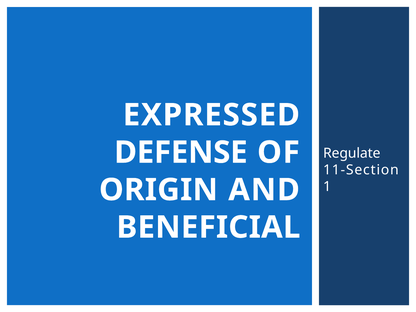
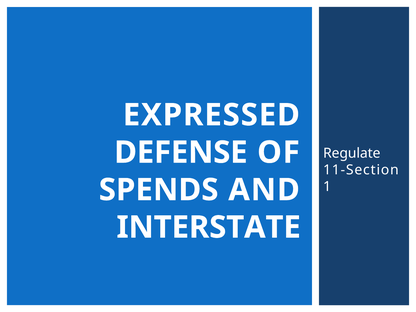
ORIGIN: ORIGIN -> SPENDS (159, 190)
BENEFICIAL: BENEFICIAL -> INTERSTATE (209, 227)
